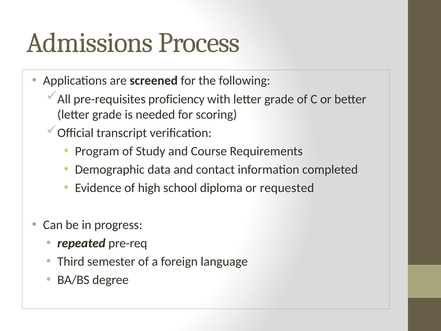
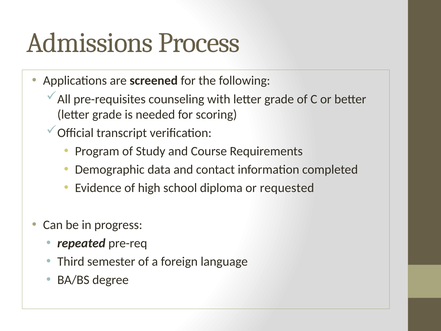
proficiency: proficiency -> counseling (176, 99)
